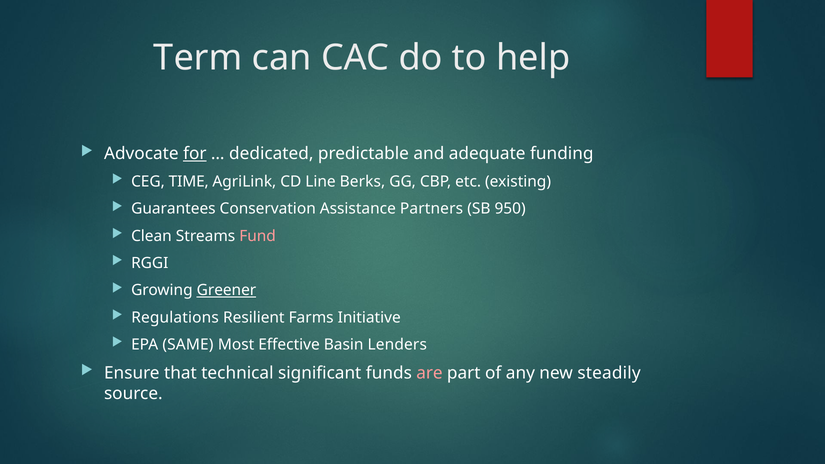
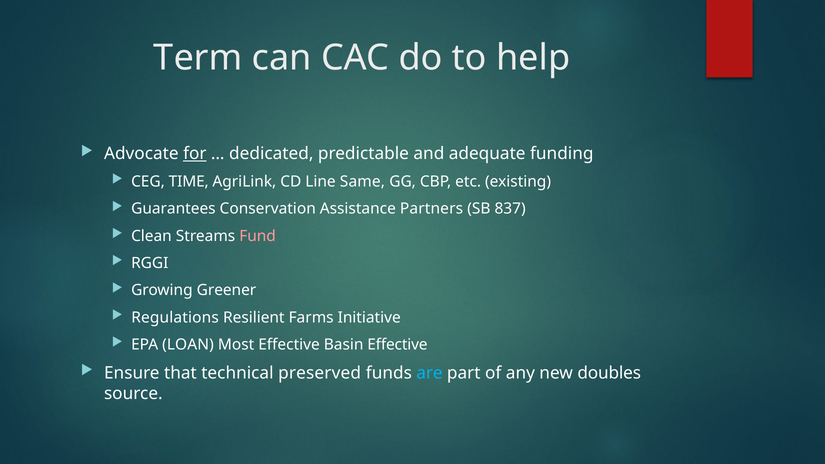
Berks: Berks -> Same (362, 182)
950: 950 -> 837 (510, 209)
Greener underline: present -> none (226, 290)
SAME: SAME -> LOAN (188, 345)
Basin Lenders: Lenders -> Effective (397, 345)
significant: significant -> preserved (320, 373)
are colour: pink -> light blue (429, 373)
steadily: steadily -> doubles (609, 373)
